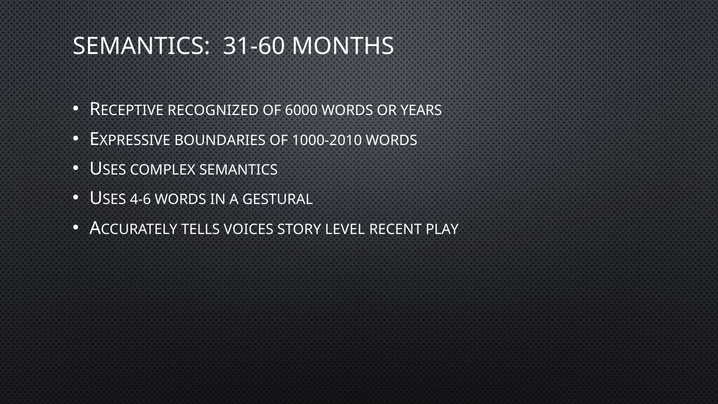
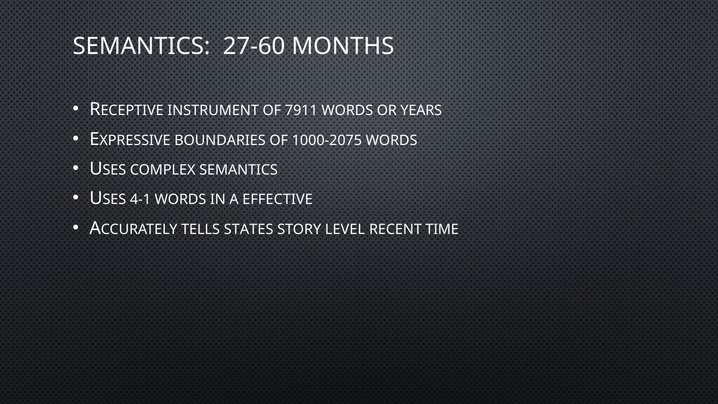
31-60: 31-60 -> 27-60 (254, 46)
RECOGNIZED: RECOGNIZED -> INSTRUMENT (213, 111)
6000: 6000 -> 7911 (301, 111)
1000-2010: 1000-2010 -> 1000-2075 (327, 140)
4-6: 4-6 -> 4-1 (140, 200)
GESTURAL: GESTURAL -> EFFECTIVE (278, 200)
VOICES: VOICES -> STATES (249, 229)
PLAY: PLAY -> TIME (442, 229)
